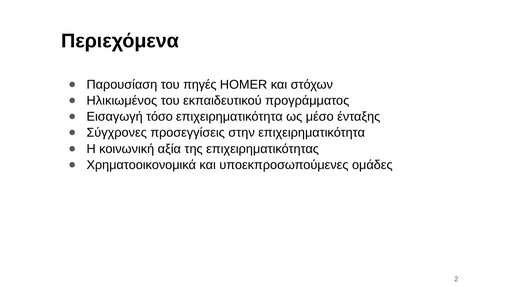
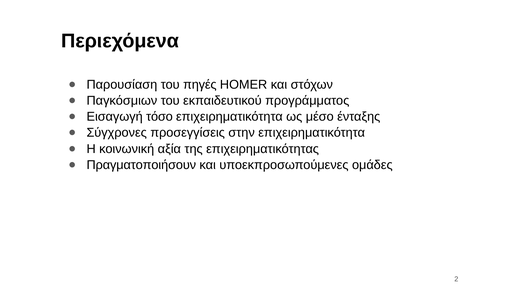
Ηλικιωμένος: Ηλικιωμένος -> Παγκόσμιων (122, 100)
Χρηματοοικονομικά: Χρηματοοικονομικά -> Πραγματοποιήσουν (141, 165)
